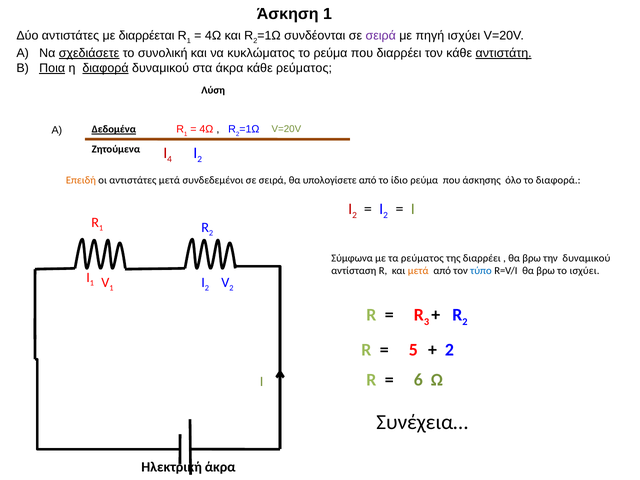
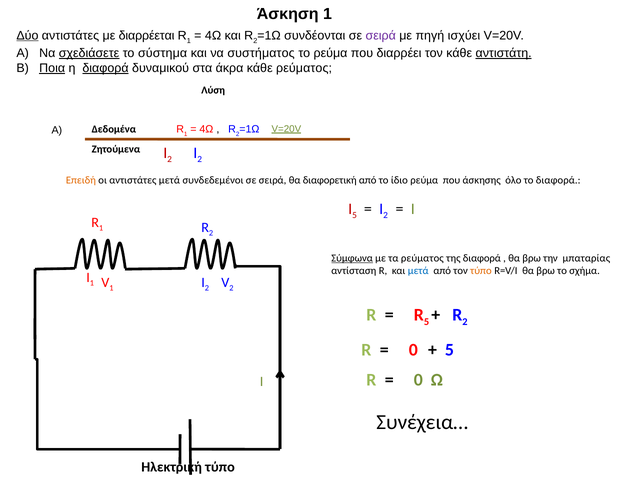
Δύο underline: none -> present (27, 36)
συνολική: συνολική -> σύστημα (163, 53)
κυκλώματος: κυκλώματος -> συστήματος (261, 53)
V=20V underline: none -> present (286, 129)
Δεδομένα underline: present -> none (114, 129)
4: 4 -> 2 (170, 159)
υπολογίσετε: υπολογίσετε -> διαφορετική (330, 180)
2: 2 -> 5 (354, 215)
Σύμφωνα underline: none -> present (352, 258)
της διαρρέει: διαρρέει -> διαφορά (482, 258)
την δυναμικού: δυναμικού -> μπαταρίας (586, 258)
μετά colour: orange -> blue (418, 271)
τύπο colour: blue -> orange (481, 271)
το ισχύει: ισχύει -> σχήμα (585, 271)
R 3: 3 -> 5 (426, 322)
5: 5 -> 0 (413, 350)
2: 2 -> 5 (449, 350)
6: 6 -> 0 (418, 380)
Ηλεκτρική άκρα: άκρα -> τύπο (220, 467)
